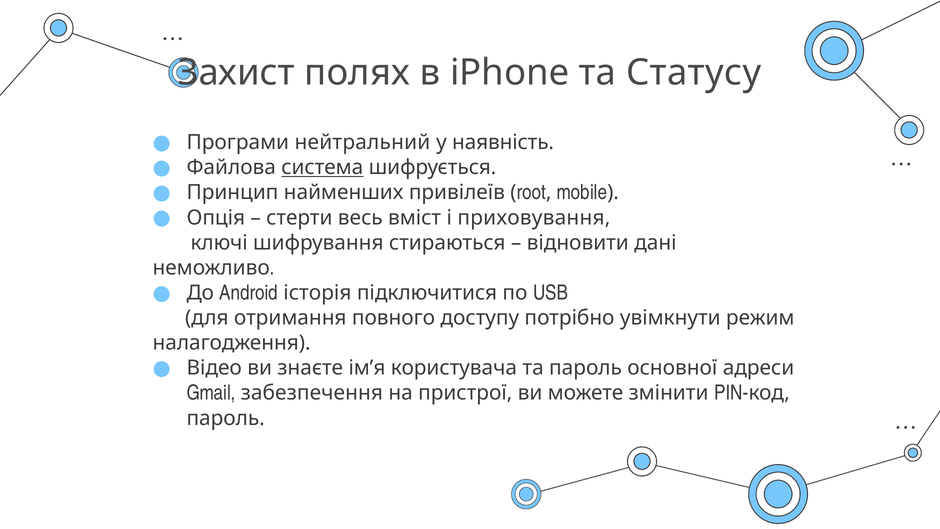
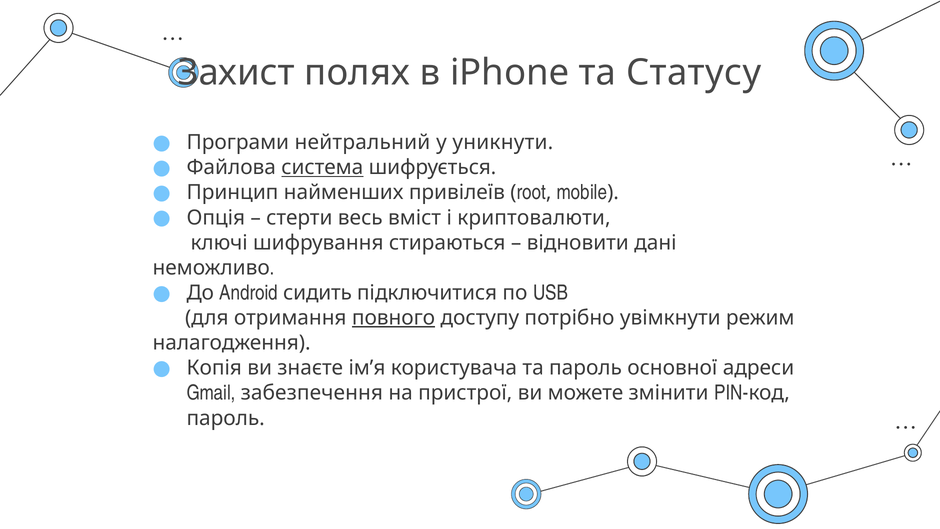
наявність: наявність -> уникнути (503, 142)
приховування: приховування -> криптовалюти (534, 218)
історія: історія -> сидить (318, 293)
повного underline: none -> present (394, 318)
Відео: Відео -> Копія (214, 368)
